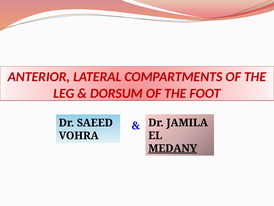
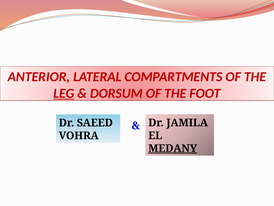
LEG underline: none -> present (64, 93)
